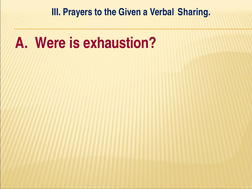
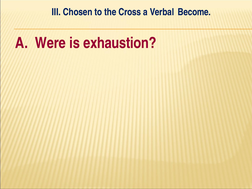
Prayers: Prayers -> Chosen (78, 12)
Given: Given -> Cross (130, 12)
Sharing: Sharing -> Become (194, 12)
